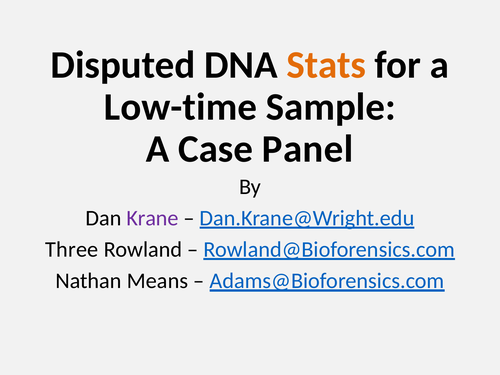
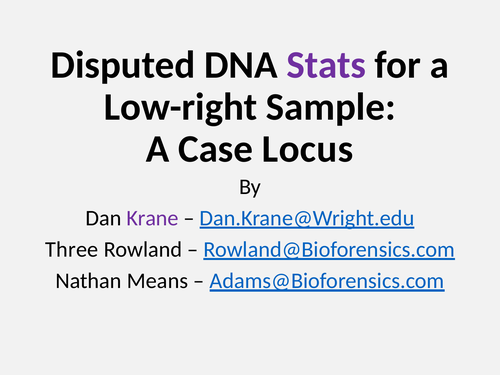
Stats colour: orange -> purple (326, 65)
Low-time: Low-time -> Low-right (181, 107)
Panel: Panel -> Locus (308, 149)
